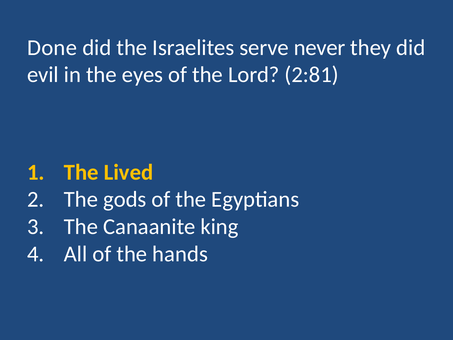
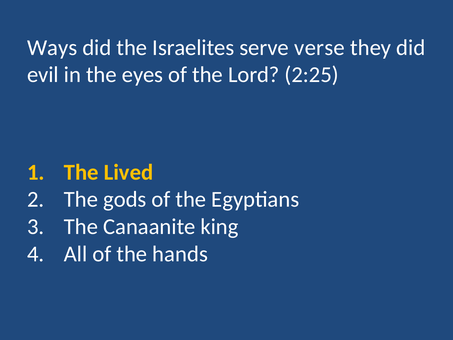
Done: Done -> Ways (52, 48)
never: never -> verse (319, 48)
2:81: 2:81 -> 2:25 (312, 75)
